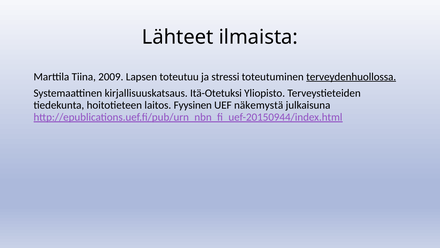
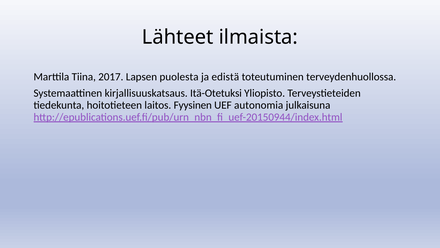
2009: 2009 -> 2017 (111, 77)
toteutuu: toteutuu -> puolesta (179, 77)
stressi: stressi -> edistä (225, 77)
terveydenhuollossa underline: present -> none (351, 77)
näkemystä: näkemystä -> autonomia (259, 105)
